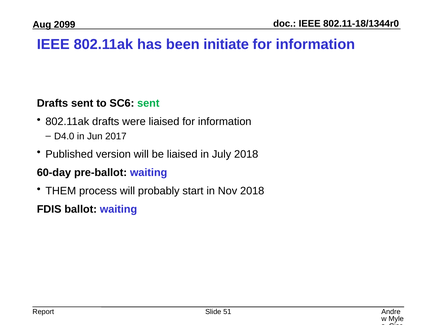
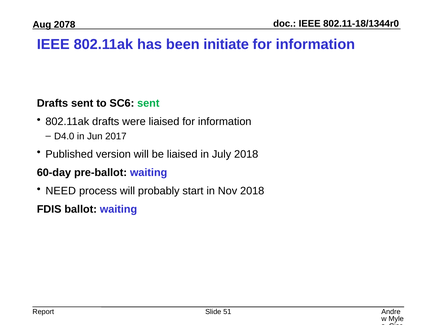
2099: 2099 -> 2078 (65, 25)
THEM: THEM -> NEED (61, 191)
